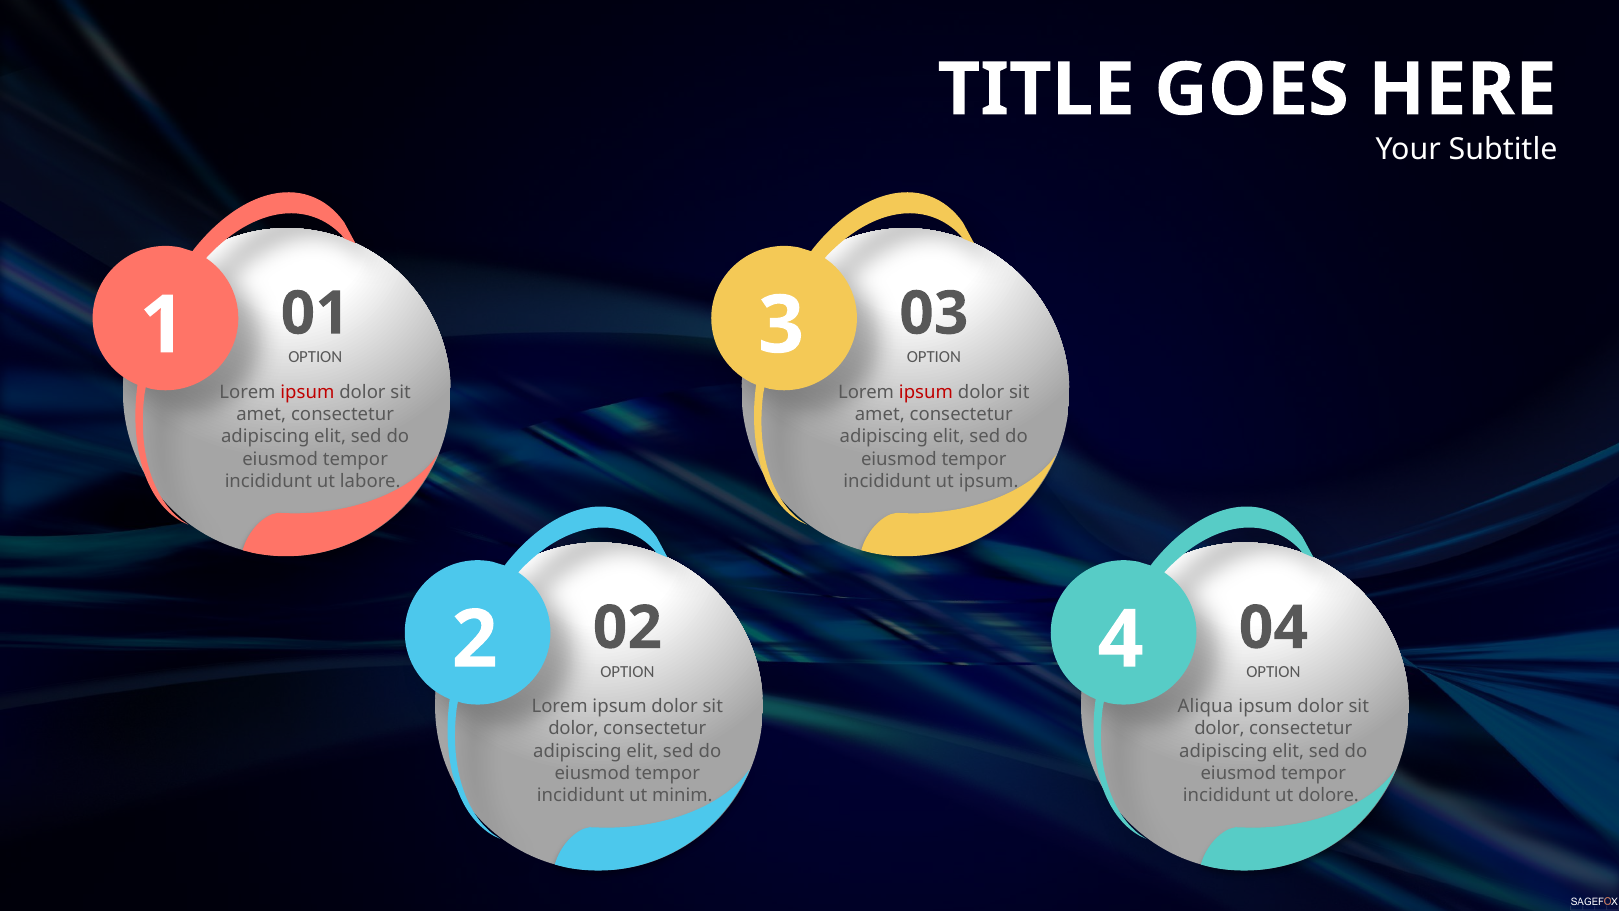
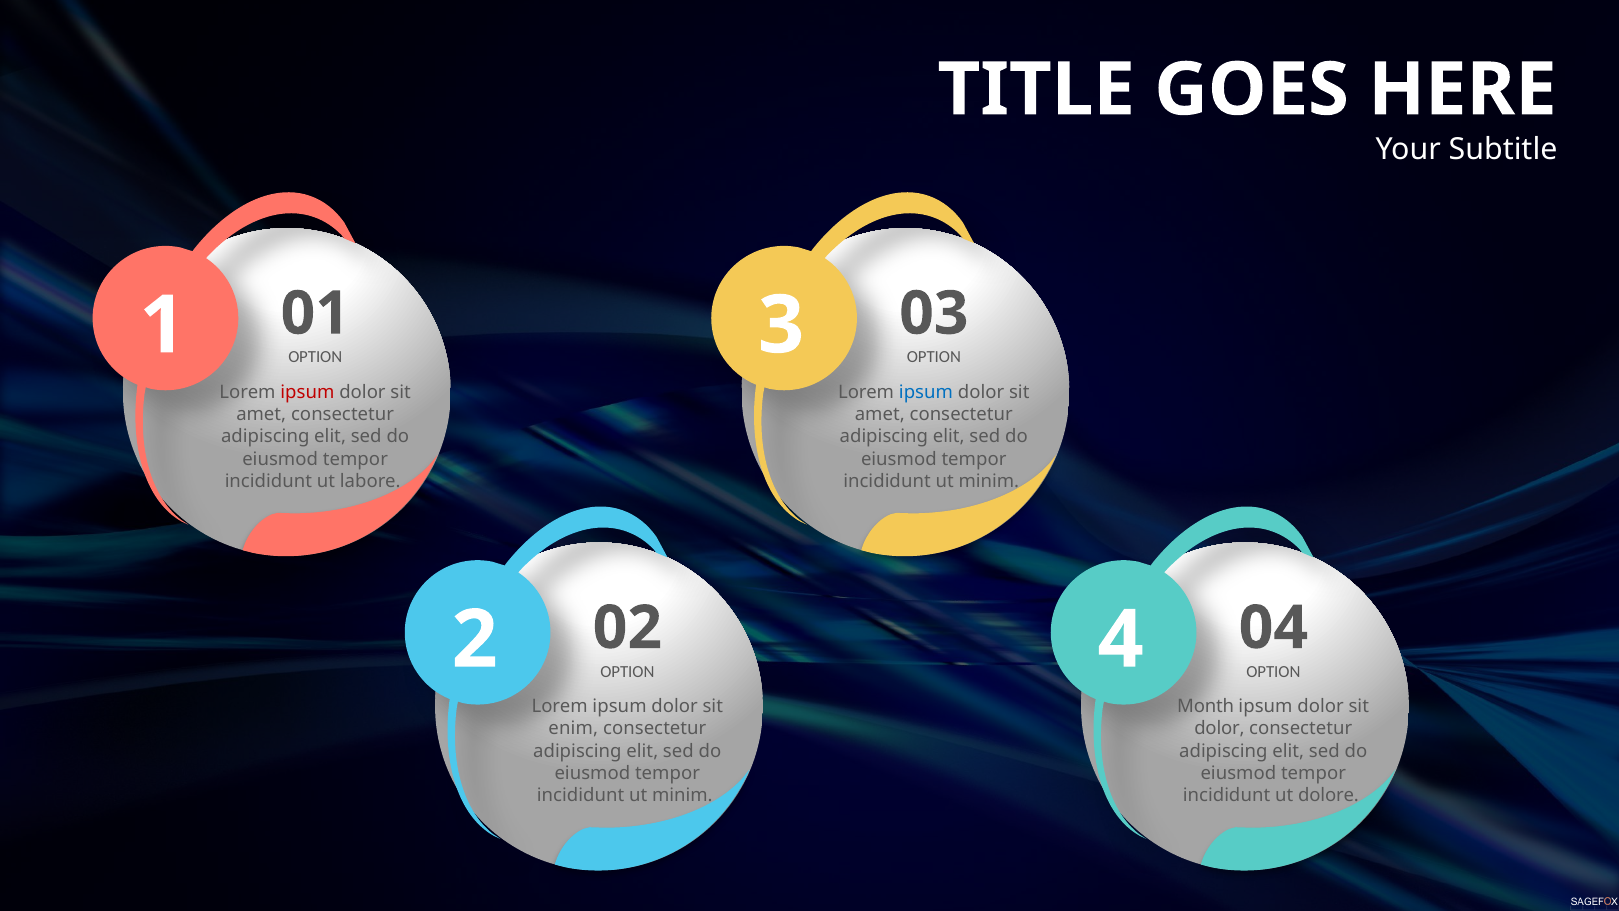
ipsum colour: red -> blue (926, 392)
ipsum: ipsum -> minim (989, 481)
Aliqua: Aliqua -> Month (1206, 706)
dolor: dolor -> enim (573, 728)
